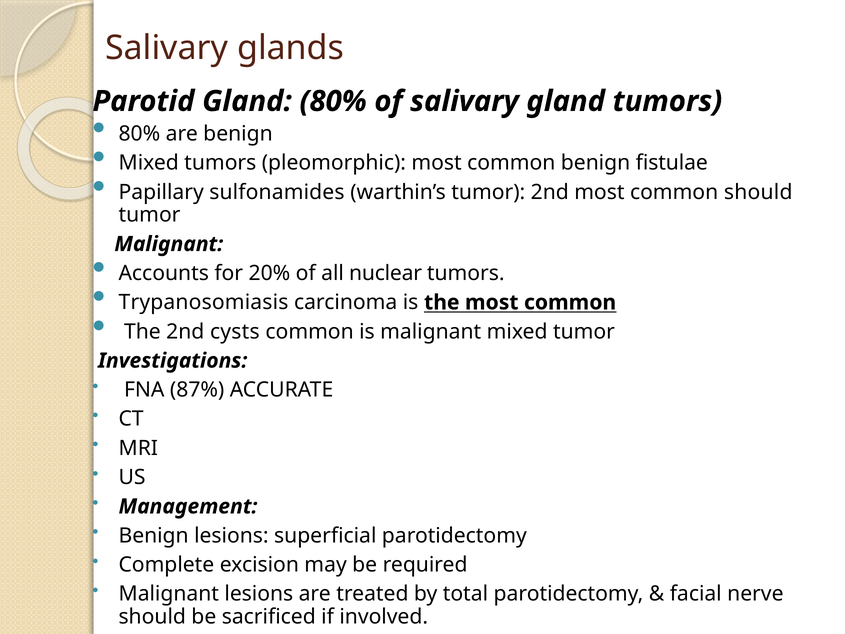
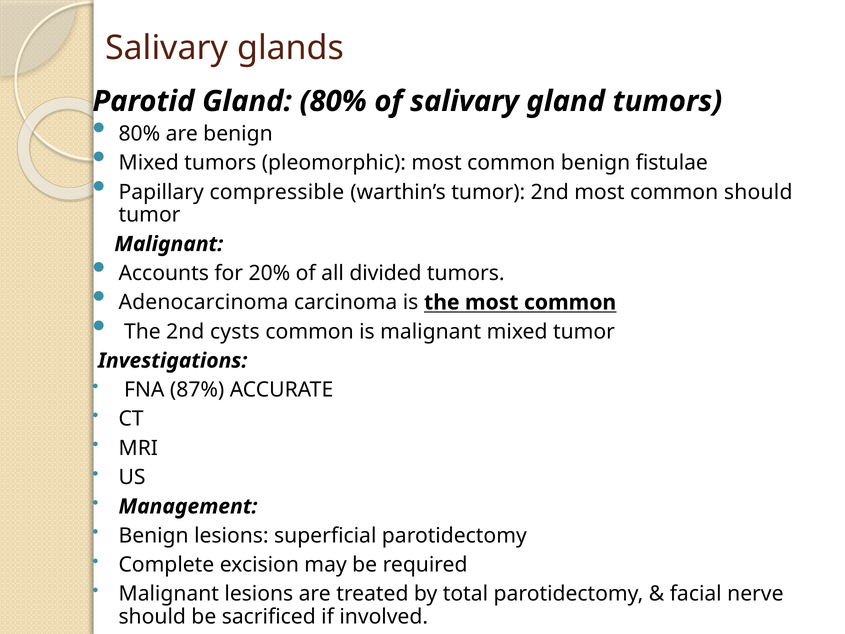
sulfonamides: sulfonamides -> compressible (277, 192)
nuclear: nuclear -> divided (385, 273)
Trypanosomiasis: Trypanosomiasis -> Adenocarcinoma (203, 302)
